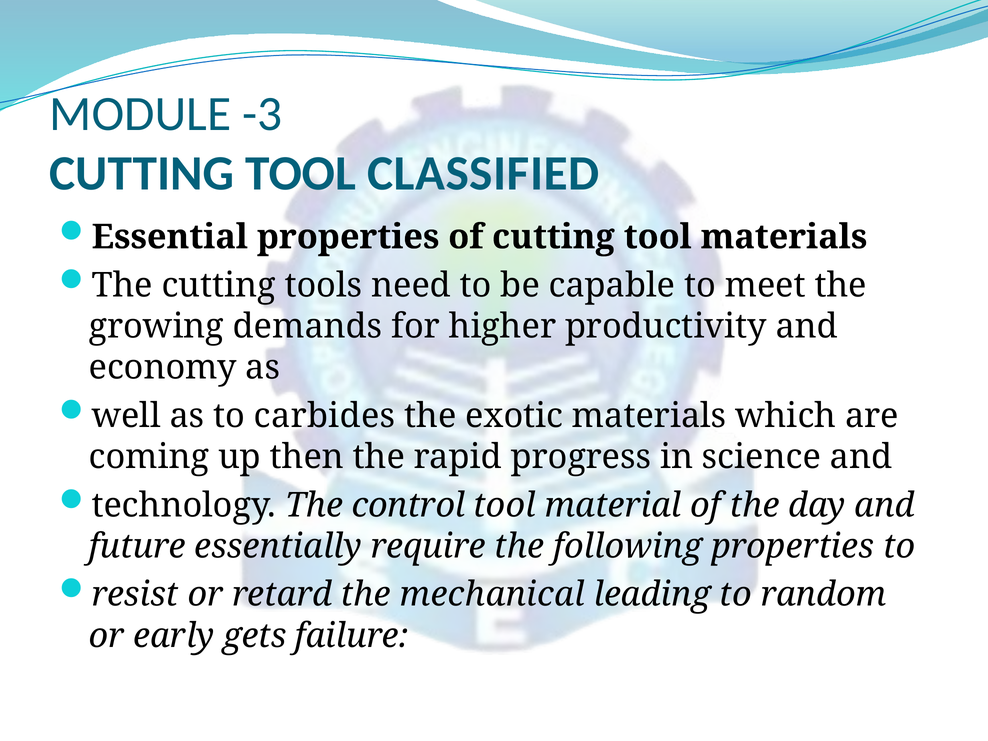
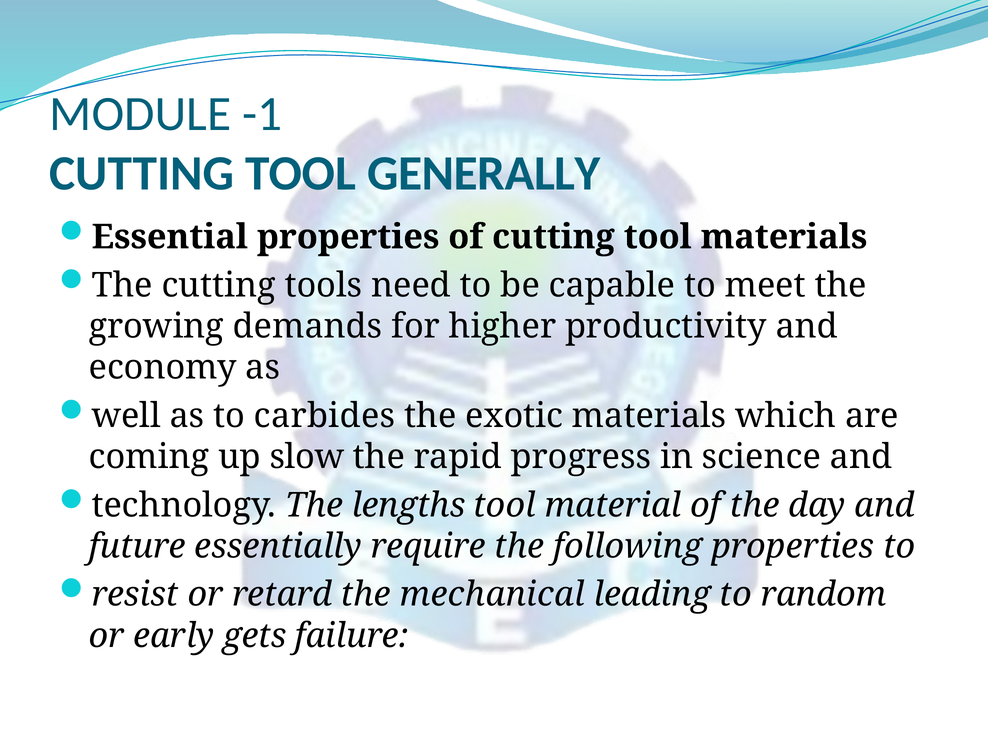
-3: -3 -> -1 (262, 114)
CLASSIFIED: CLASSIFIED -> GENERALLY (484, 173)
then: then -> slow (307, 457)
control: control -> lengths (409, 505)
